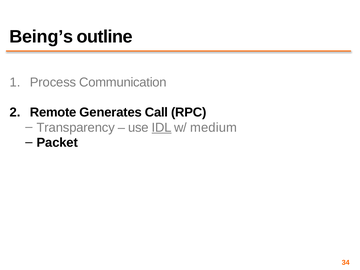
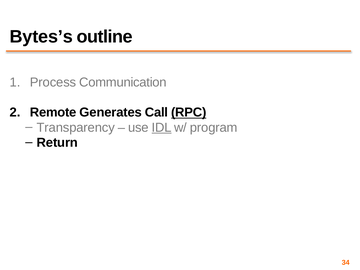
Being’s: Being’s -> Bytes’s (41, 37)
RPC underline: none -> present (189, 112)
medium: medium -> program (214, 127)
Packet: Packet -> Return (57, 143)
